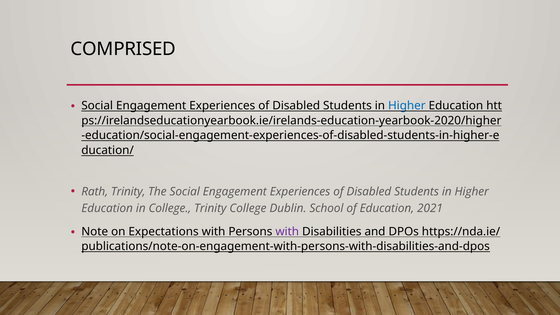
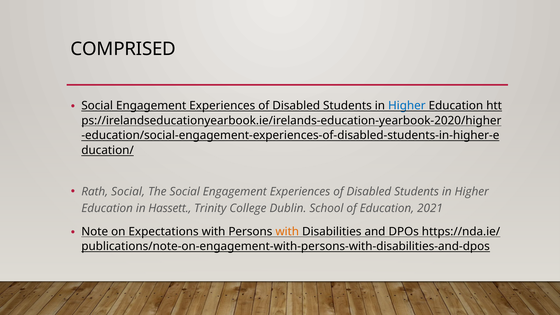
Rath Trinity: Trinity -> Social (128, 192)
in College: College -> Hassett (170, 208)
with colour: purple -> orange (287, 232)
